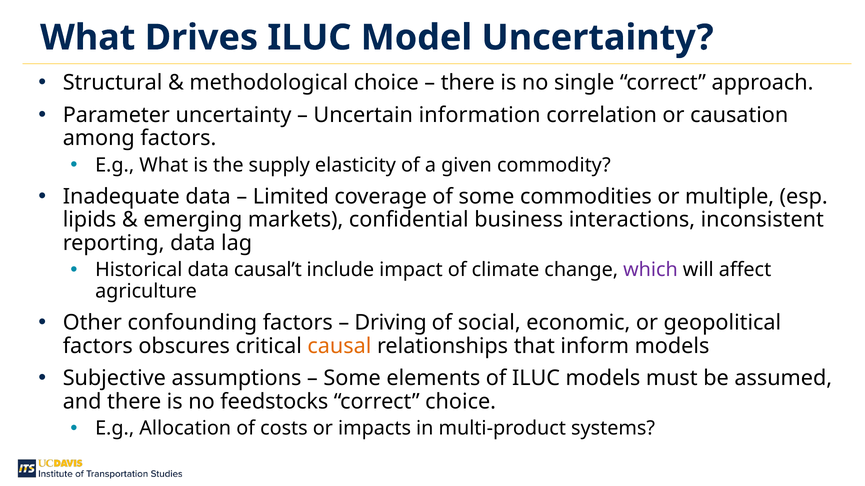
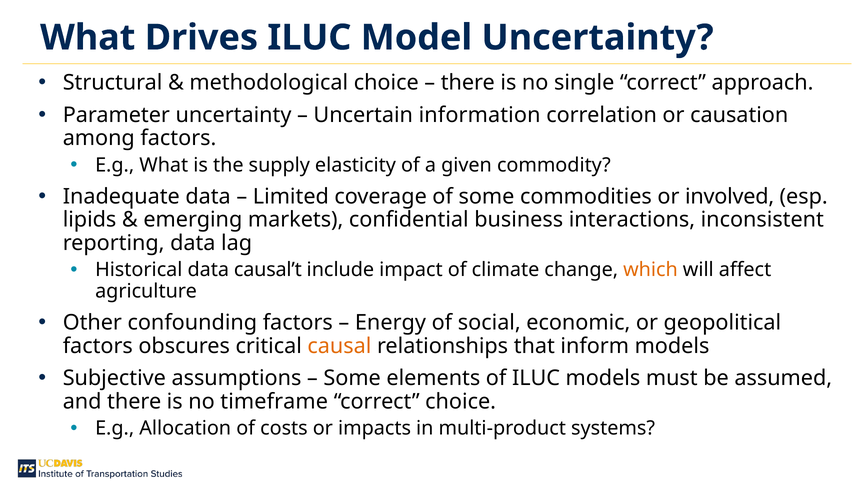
multiple: multiple -> involved (730, 197)
which colour: purple -> orange (650, 270)
Driving: Driving -> Energy (390, 323)
feedstocks: feedstocks -> timeframe (274, 402)
